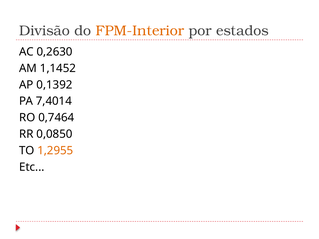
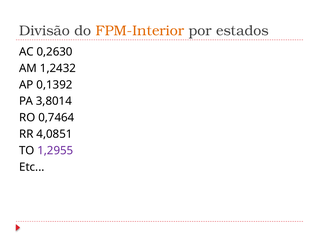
1,1452: 1,1452 -> 1,2432 (58, 68)
7,4014: 7,4014 -> 3,8014 (54, 101)
0,0850: 0,0850 -> 4,0851 (54, 134)
1,2955 colour: orange -> purple (55, 151)
